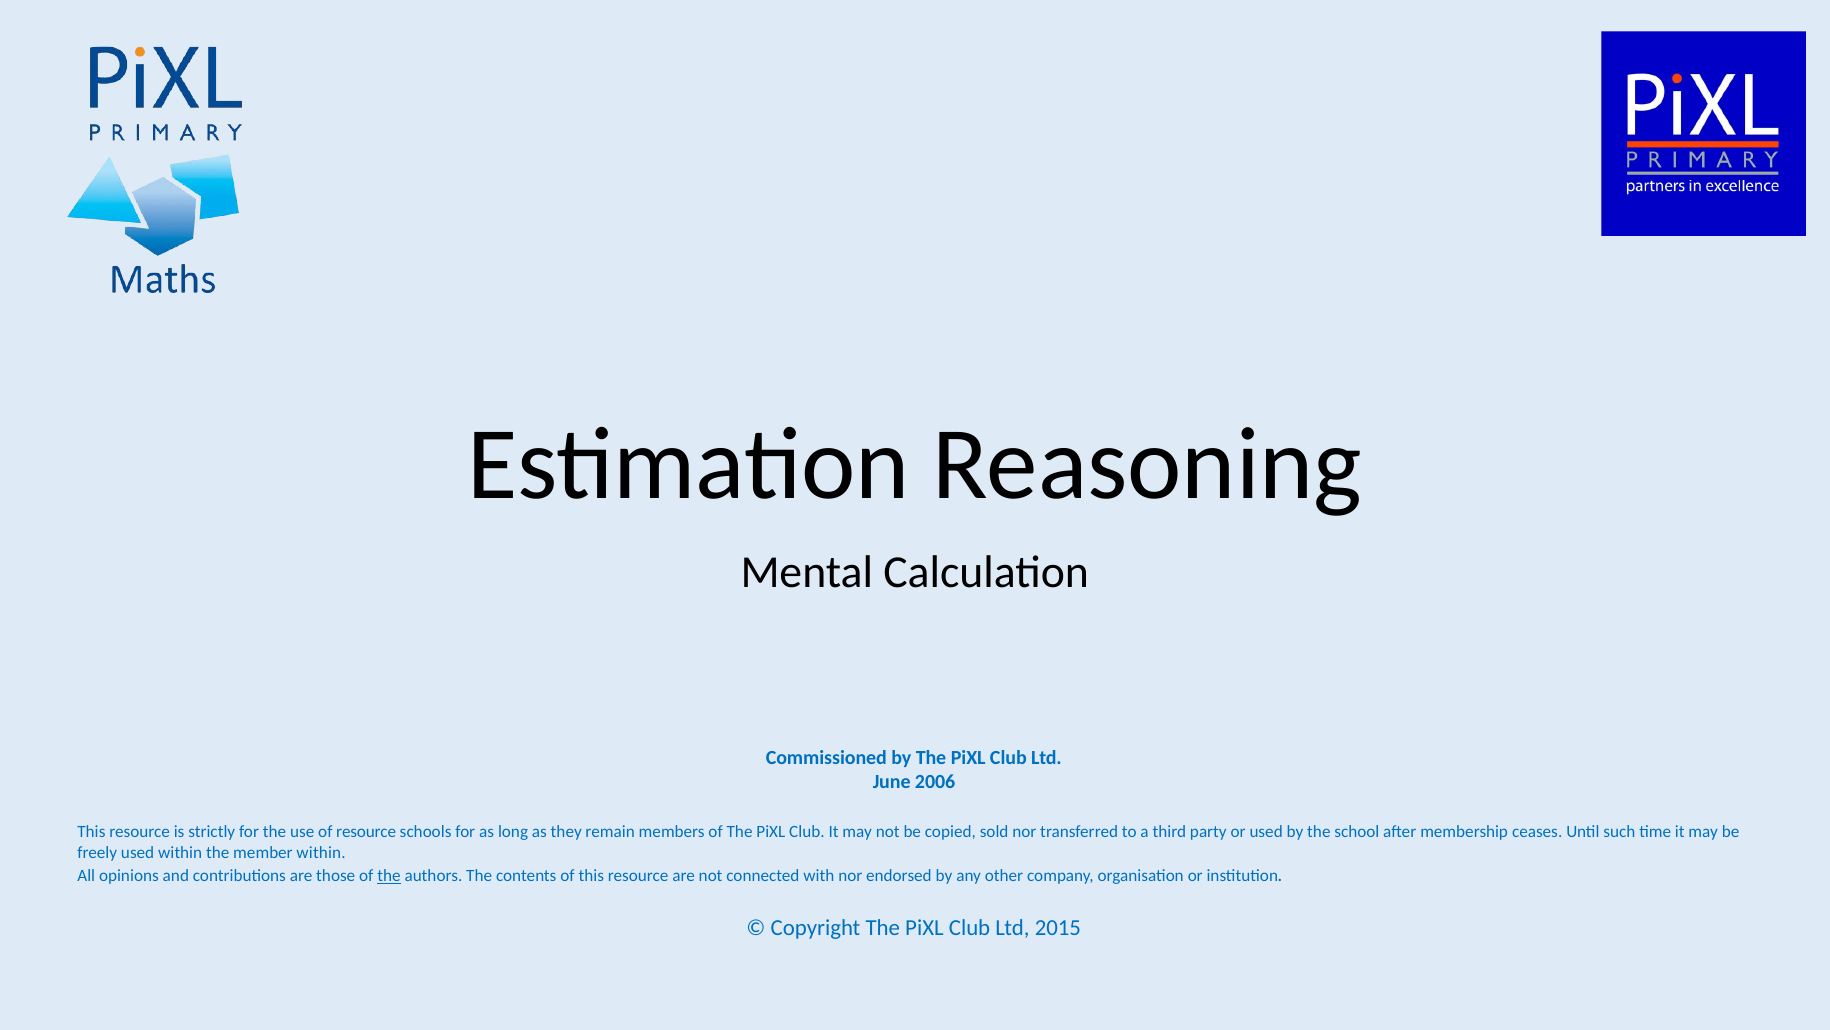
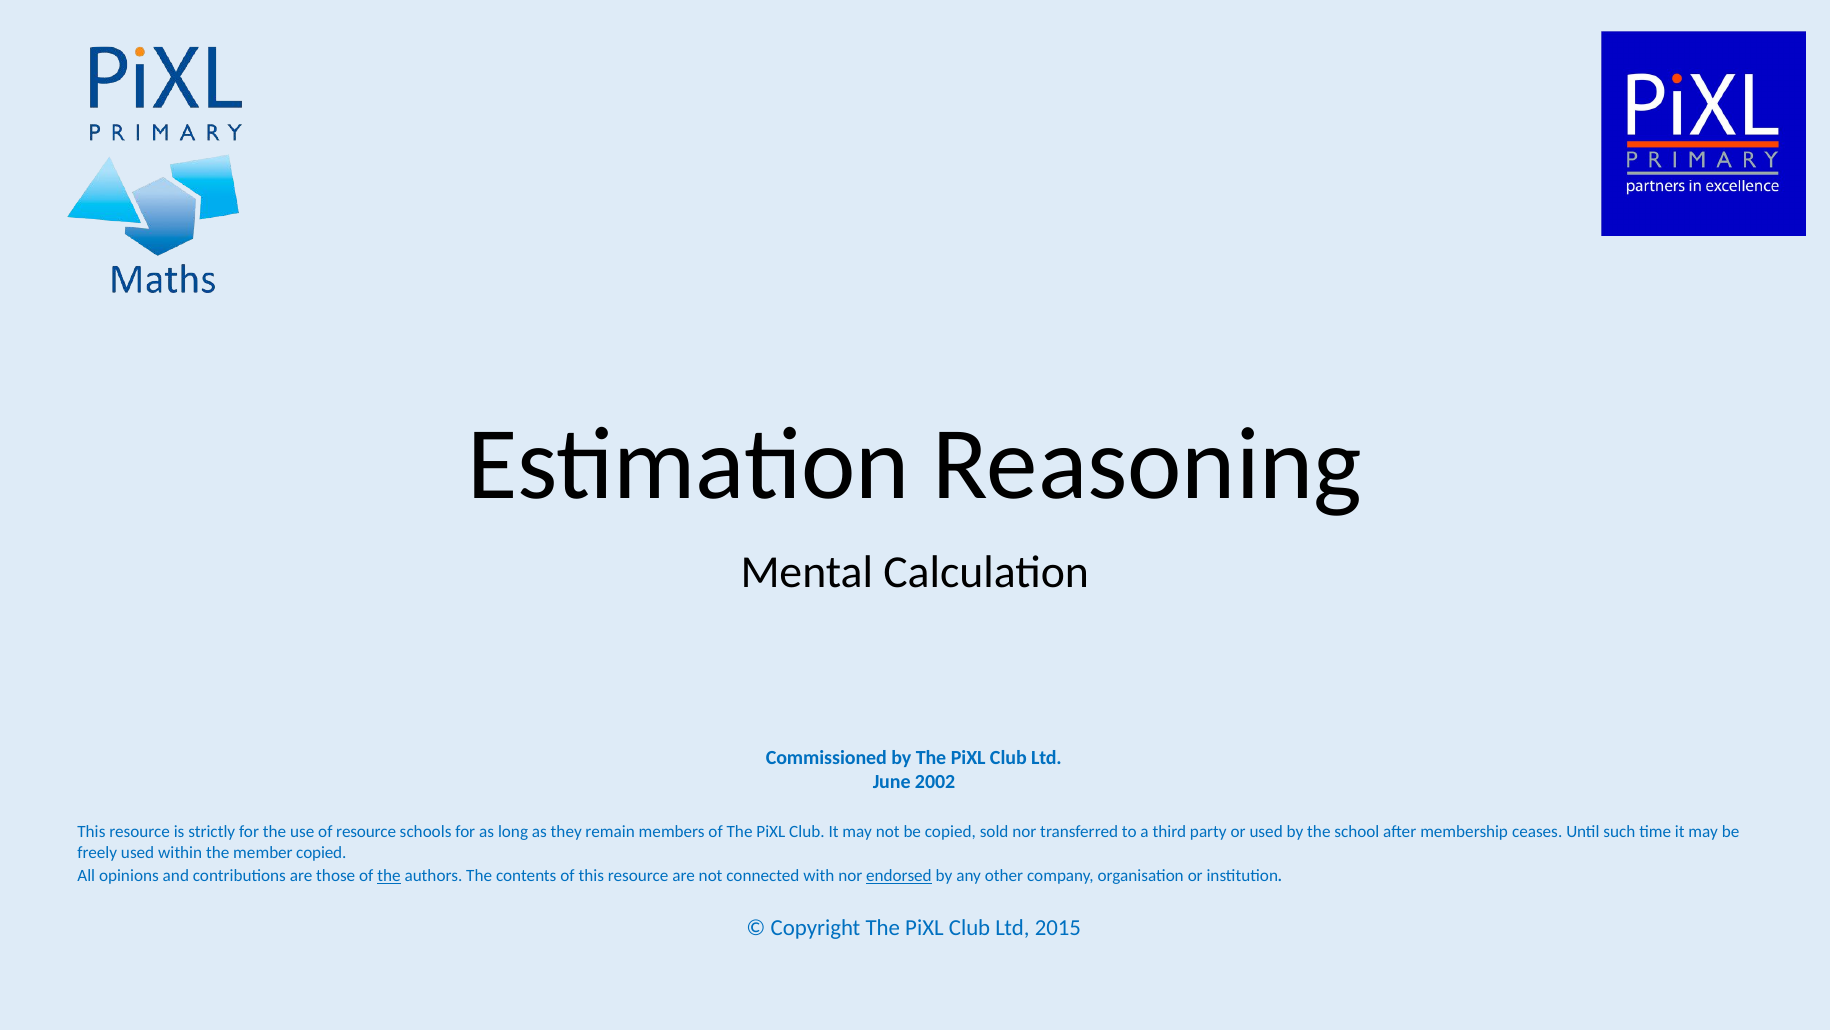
2006: 2006 -> 2002 (935, 782)
member within: within -> copied (321, 852)
endorsed underline: none -> present (899, 875)
